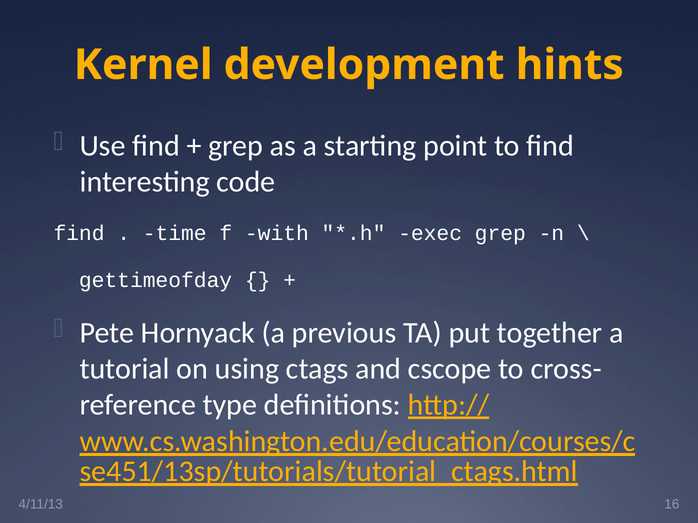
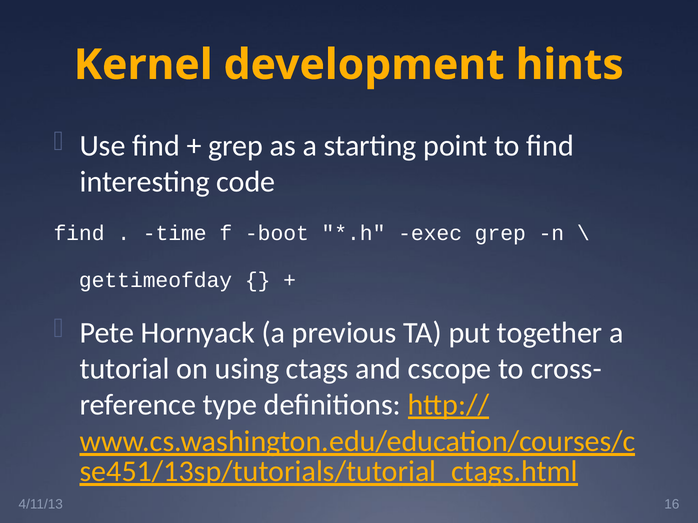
with: with -> boot (277, 233)
